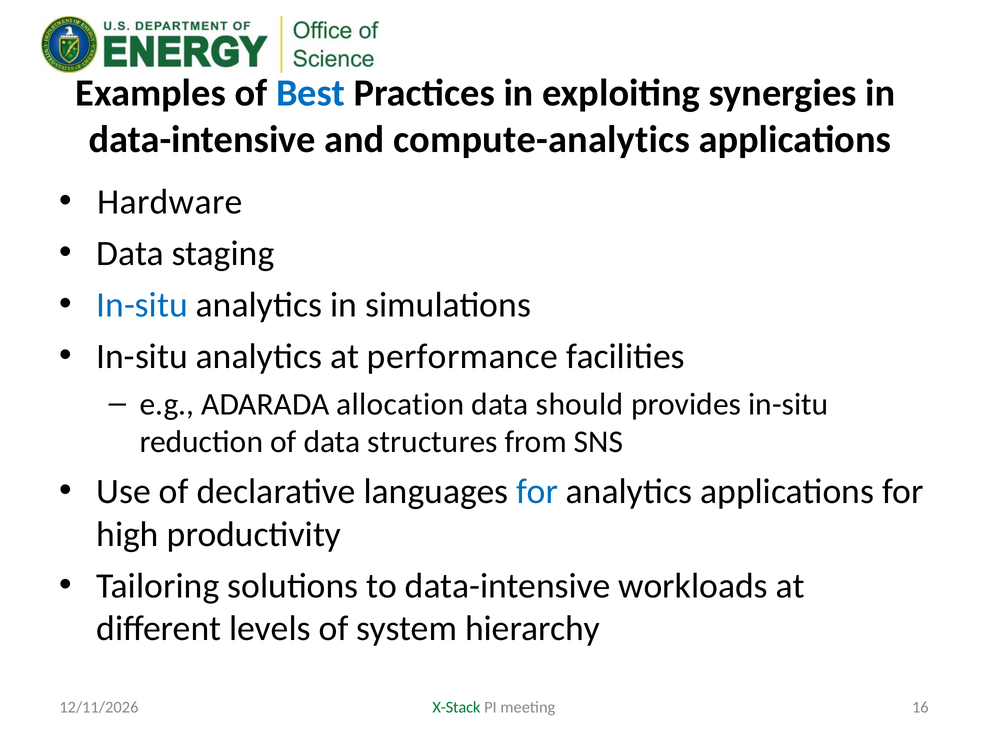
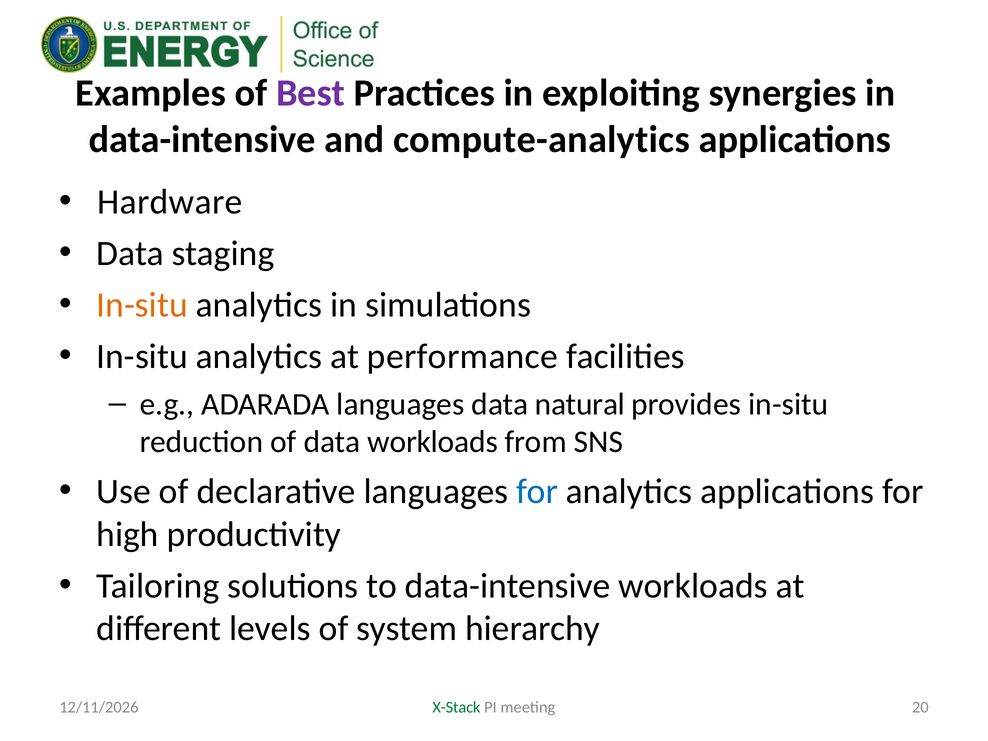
Best colour: blue -> purple (311, 93)
In-situ colour: blue -> orange (142, 305)
ADARADA allocation: allocation -> languages (400, 404)
should: should -> natural (580, 404)
data structures: structures -> workloads (433, 442)
16: 16 -> 20 (920, 707)
